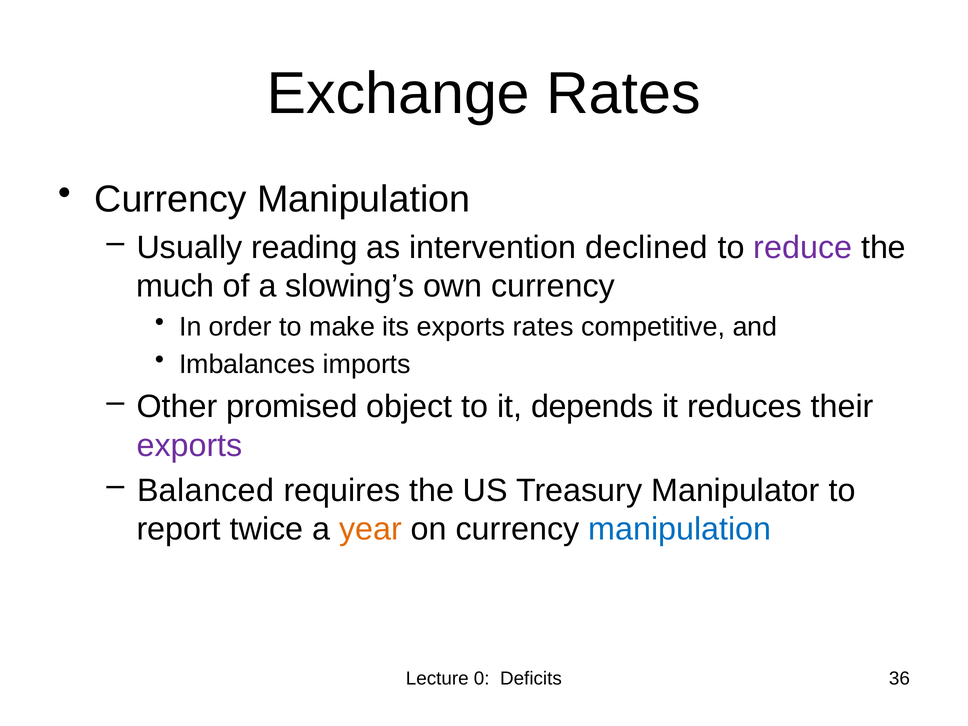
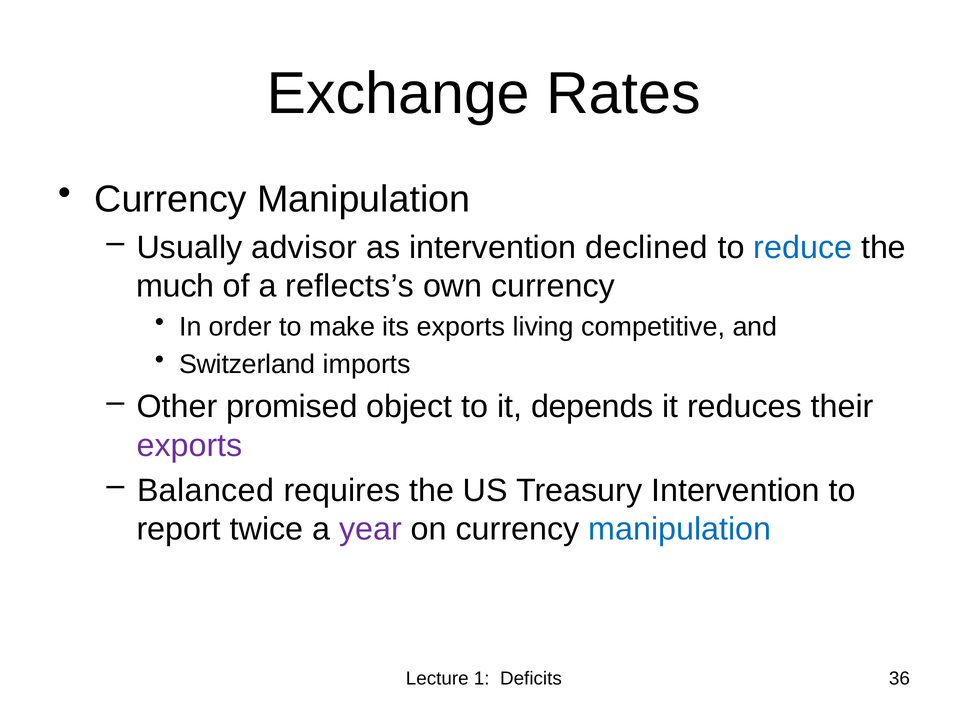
reading: reading -> advisor (304, 248)
reduce colour: purple -> blue (803, 248)
slowing’s: slowing’s -> reflects’s (350, 286)
exports rates: rates -> living (543, 327)
Imbalances: Imbalances -> Switzerland (247, 364)
Treasury Manipulator: Manipulator -> Intervention (735, 491)
year colour: orange -> purple (371, 529)
0: 0 -> 1 (482, 679)
